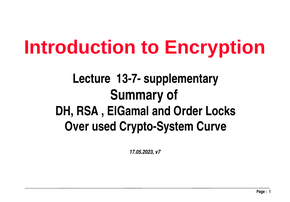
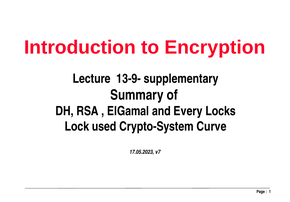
13-7-: 13-7- -> 13-9- (129, 78)
Order: Order -> Every (188, 111)
Over: Over -> Lock (77, 126)
